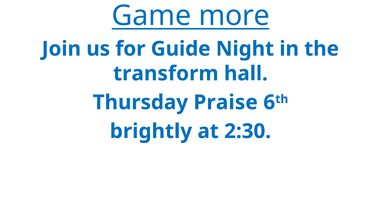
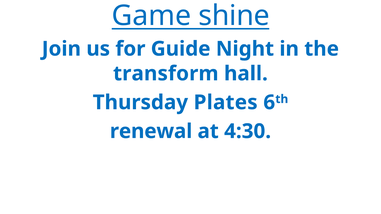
more: more -> shine (234, 16)
Praise: Praise -> Plates (226, 103)
brightly: brightly -> renewal (151, 131)
2:30: 2:30 -> 4:30 (248, 131)
